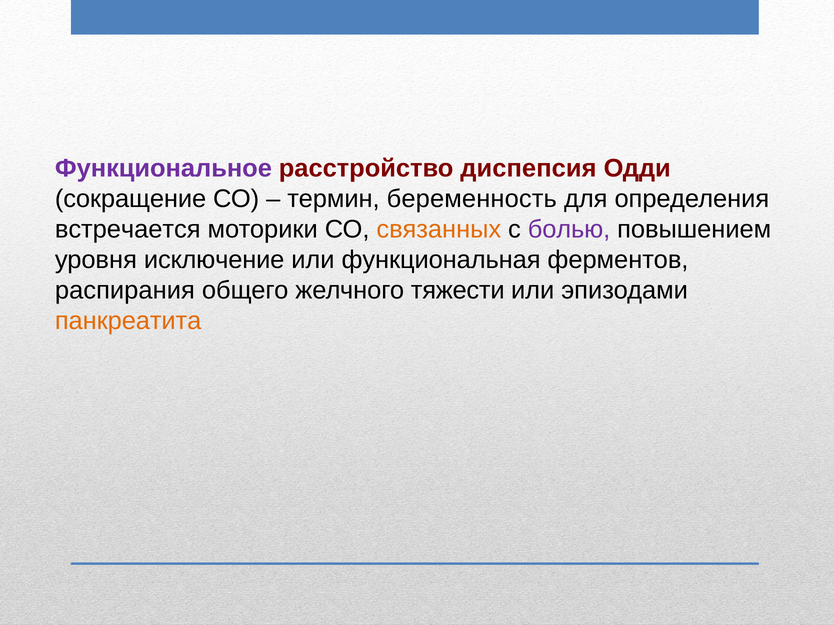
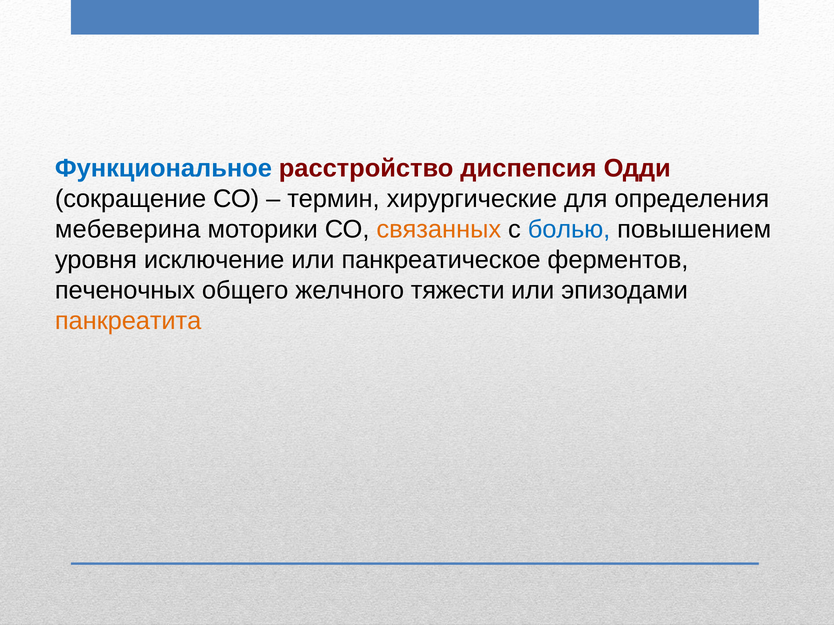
Функциональное colour: purple -> blue (163, 168)
беременность: беременность -> хирургические (472, 199)
встречается: встречается -> мебеверина (128, 230)
болью colour: purple -> blue (569, 230)
функциональная: функциональная -> панкреатическое (441, 260)
распирания: распирания -> печеночных (125, 291)
